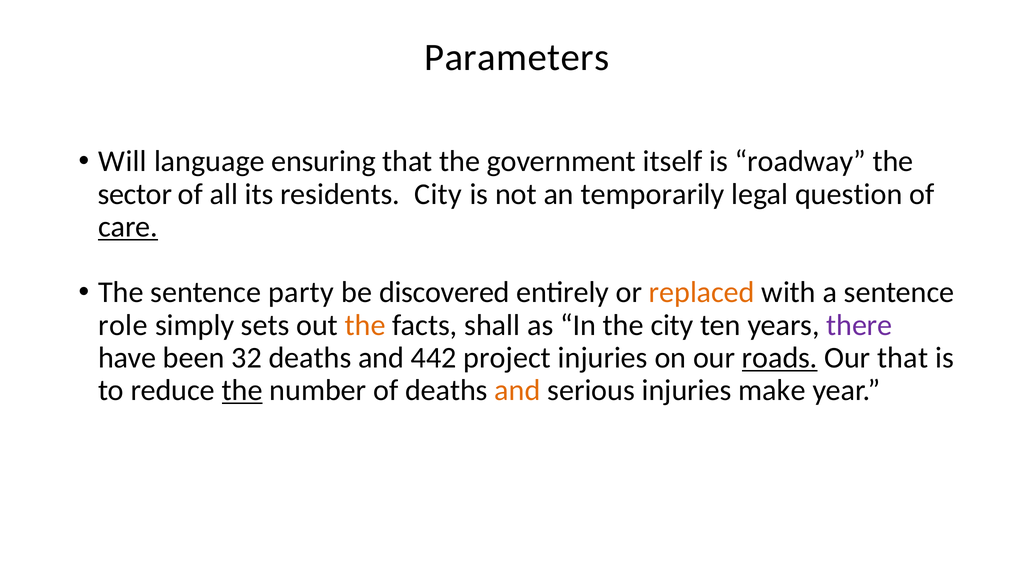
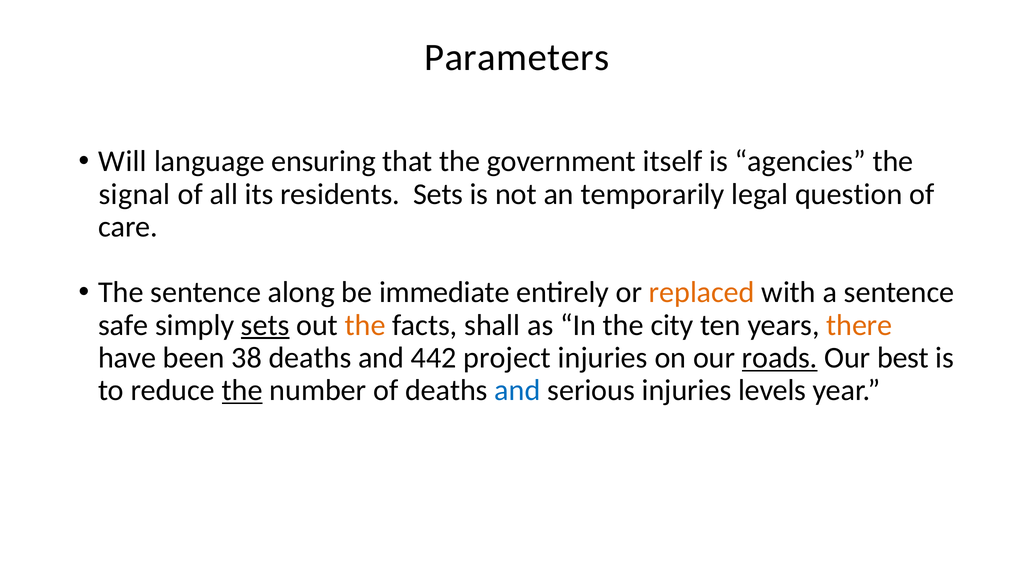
roadway: roadway -> agencies (800, 161)
sector: sector -> signal (135, 194)
residents City: City -> Sets (438, 194)
care underline: present -> none (128, 227)
party: party -> along (301, 292)
discovered: discovered -> immediate (444, 292)
role: role -> safe (123, 325)
sets underline: none -> present (265, 325)
there colour: purple -> orange (859, 325)
32: 32 -> 38 (247, 357)
Our that: that -> best (903, 357)
and colour: orange -> blue (517, 390)
make: make -> levels (772, 390)
